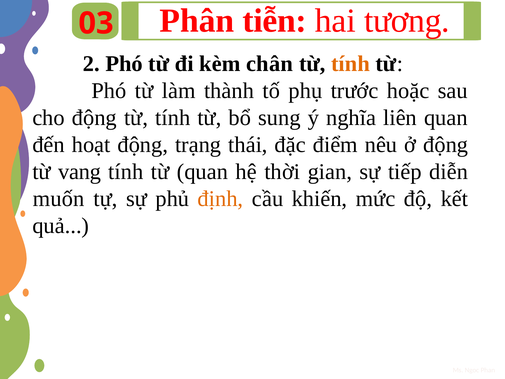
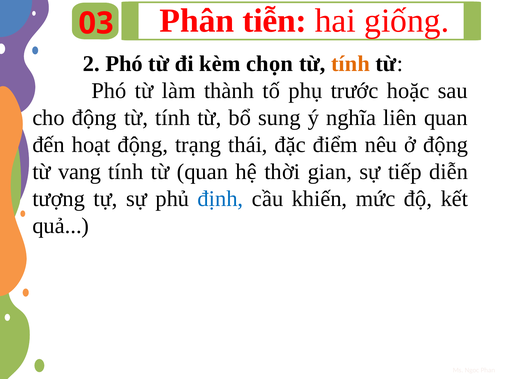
tương: tương -> giống (407, 21)
chân: chân -> chọn (270, 64)
muốn: muốn -> tượng (59, 199)
định colour: orange -> blue (220, 199)
